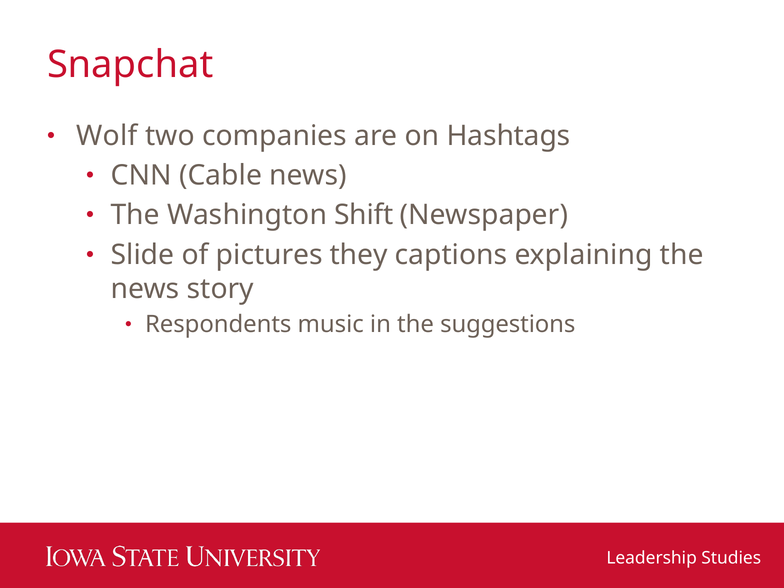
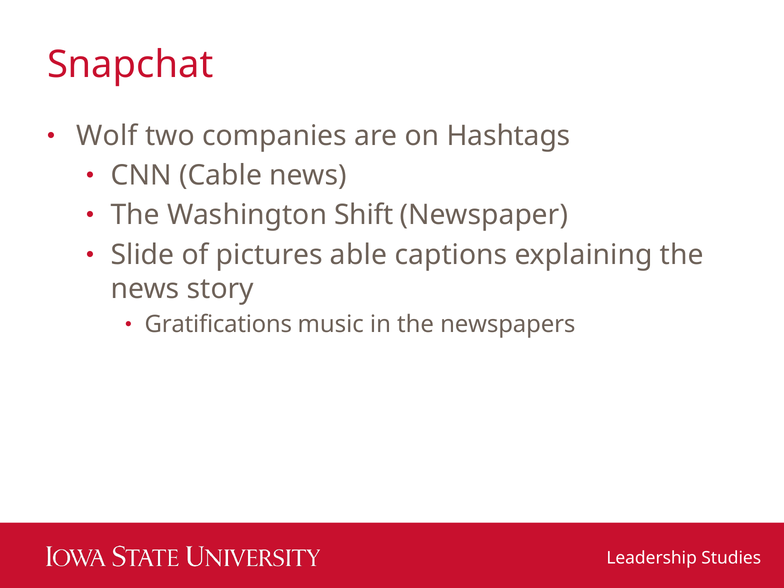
they: they -> able (359, 255)
Respondents: Respondents -> Gratifications (218, 325)
suggestions: suggestions -> newspapers (508, 325)
